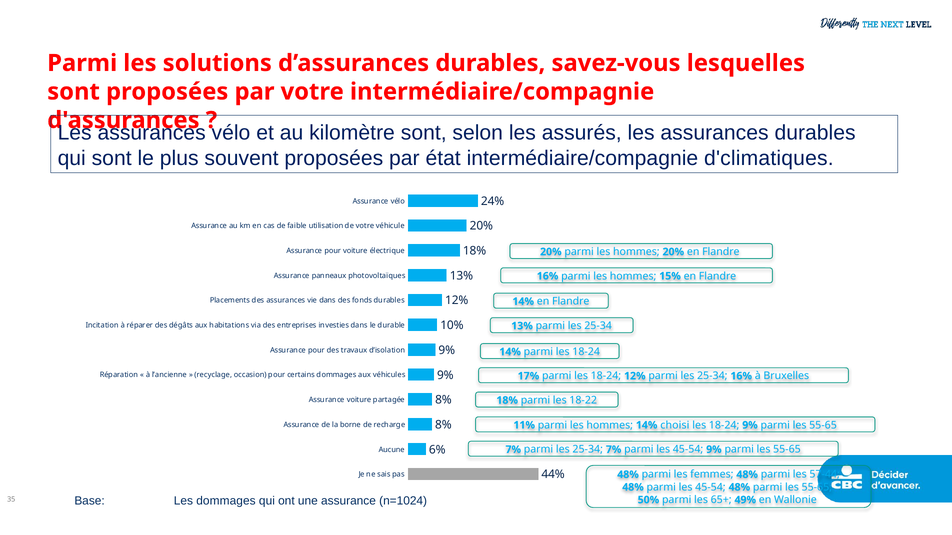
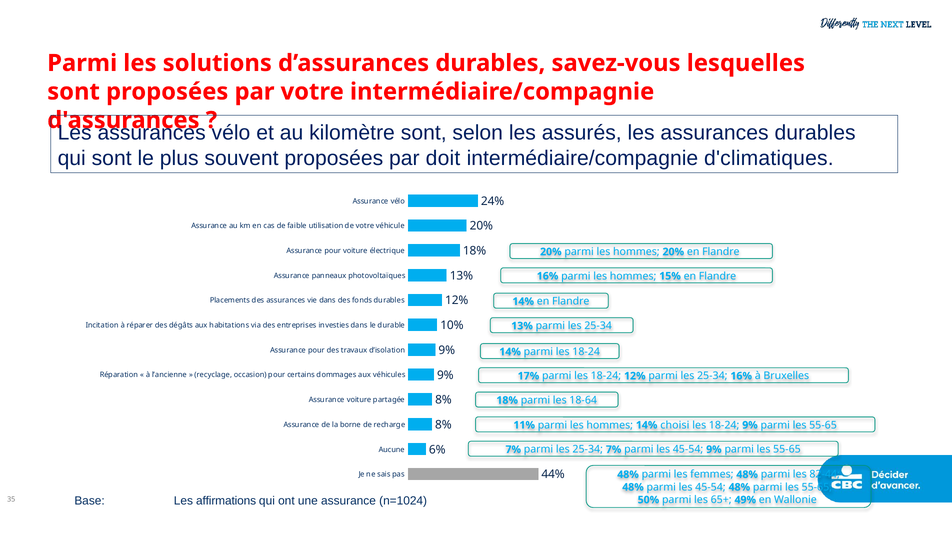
état: état -> doit (443, 158)
18-22: 18-22 -> 18-64 (583, 401)
57-44: 57-44 -> 82-44 (825, 475)
Les dommages: dommages -> affirmations (226, 502)
